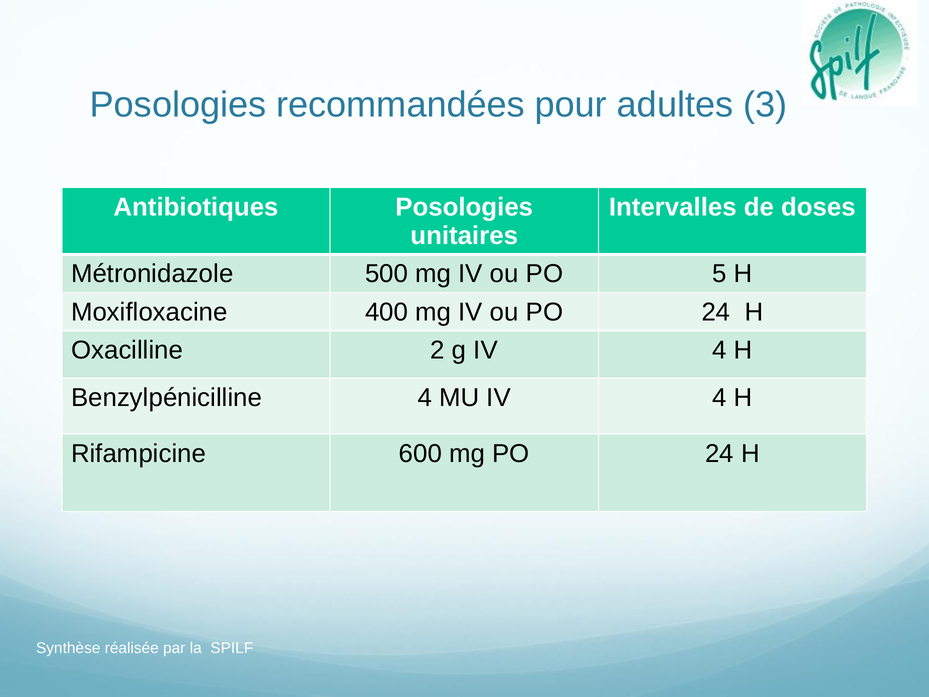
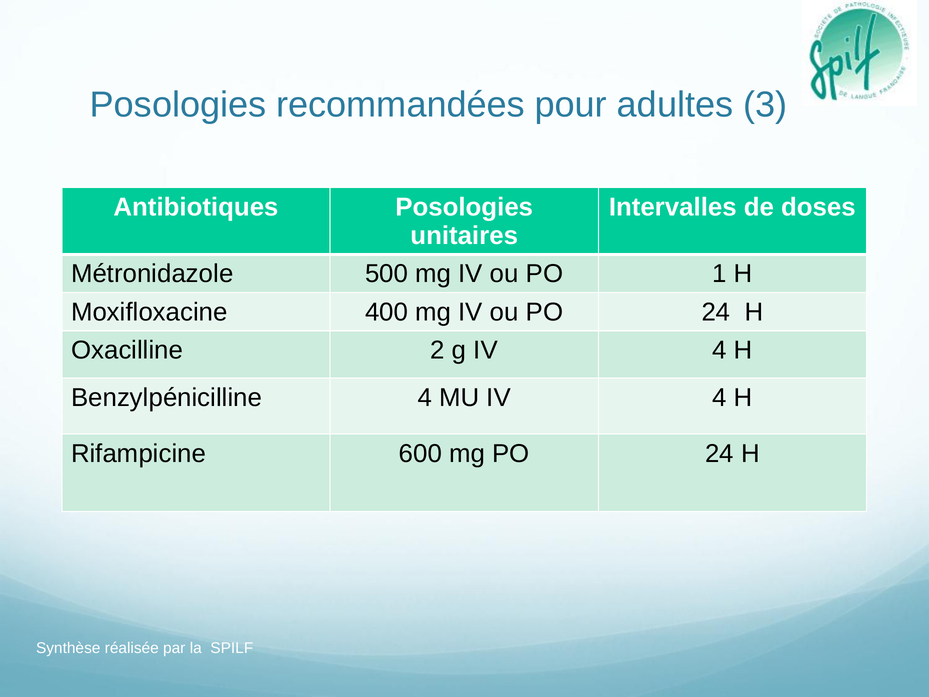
5: 5 -> 1 (720, 274)
